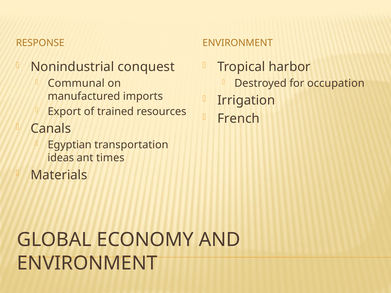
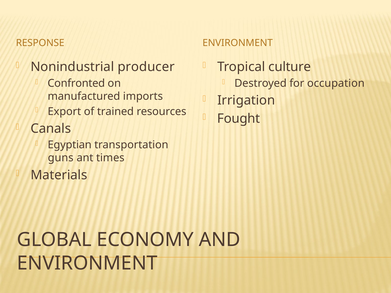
conquest: conquest -> producer (146, 67)
harbor: harbor -> culture (290, 67)
Communal: Communal -> Confronted (76, 83)
French: French -> Fought (239, 119)
ideas: ideas -> guns (61, 158)
